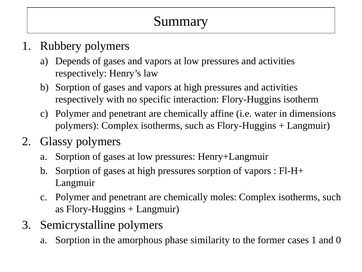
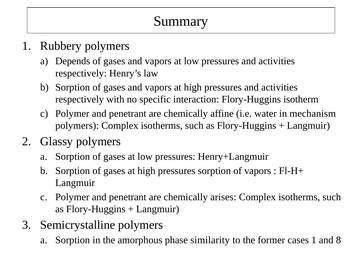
dimensions: dimensions -> mechanism (313, 113)
moles: moles -> arises (223, 197)
0: 0 -> 8 (338, 240)
